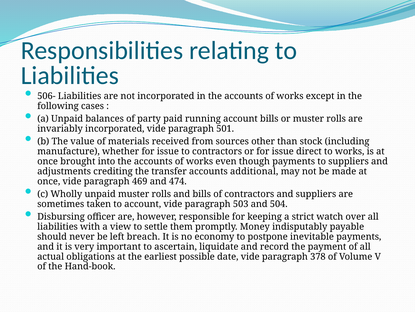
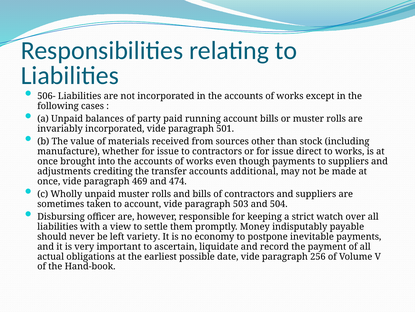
breach: breach -> variety (143, 236)
378: 378 -> 256 (318, 256)
